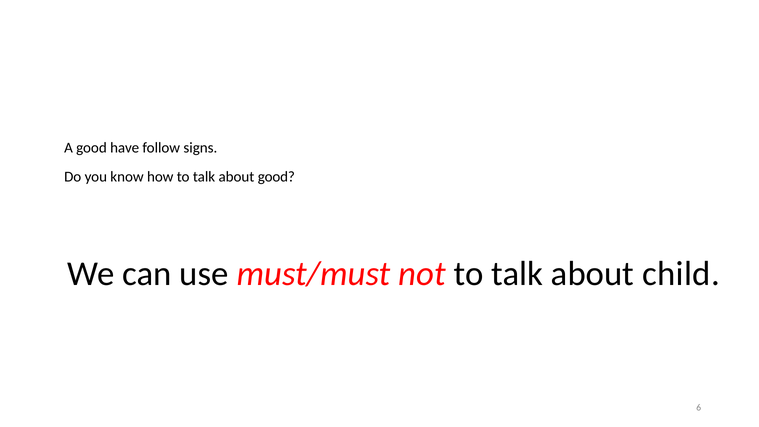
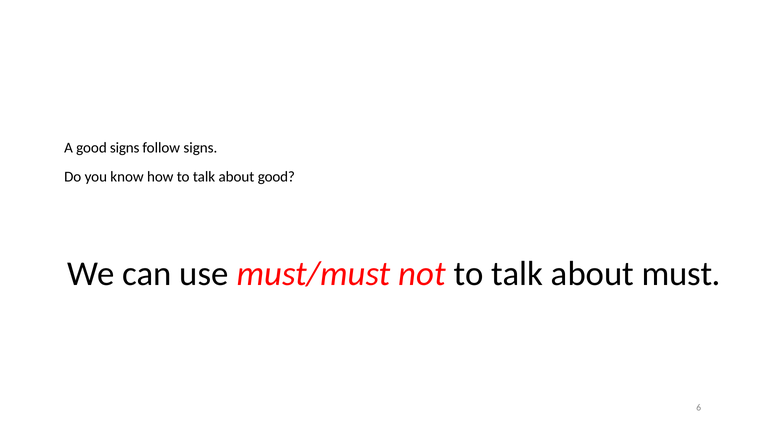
good have: have -> signs (125, 148)
child: child -> must (681, 274)
